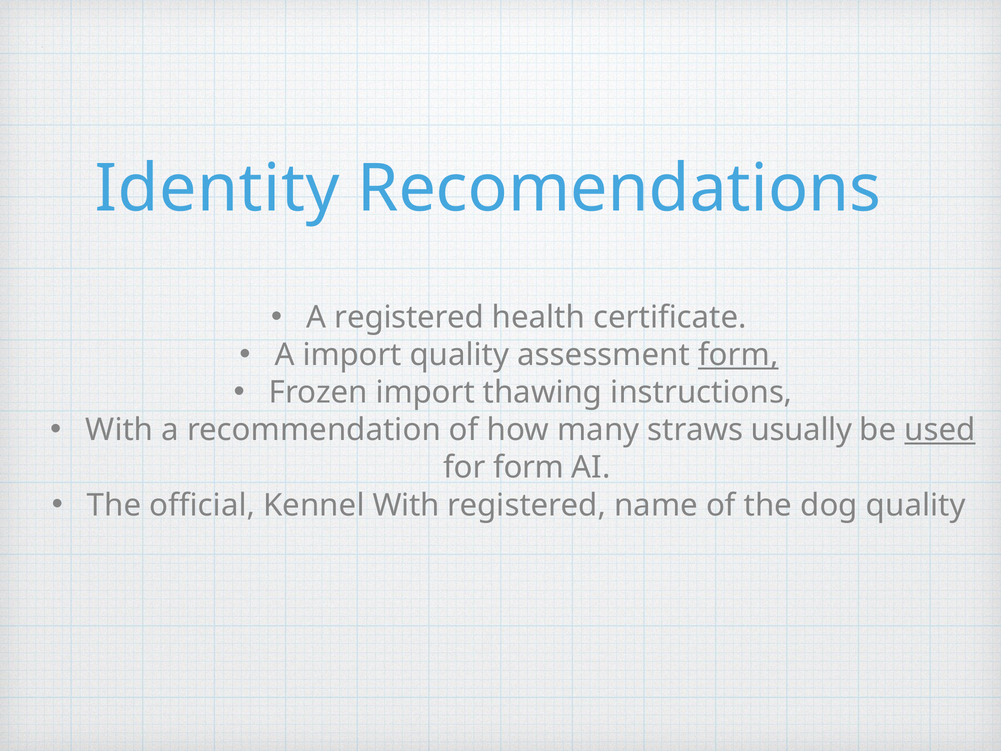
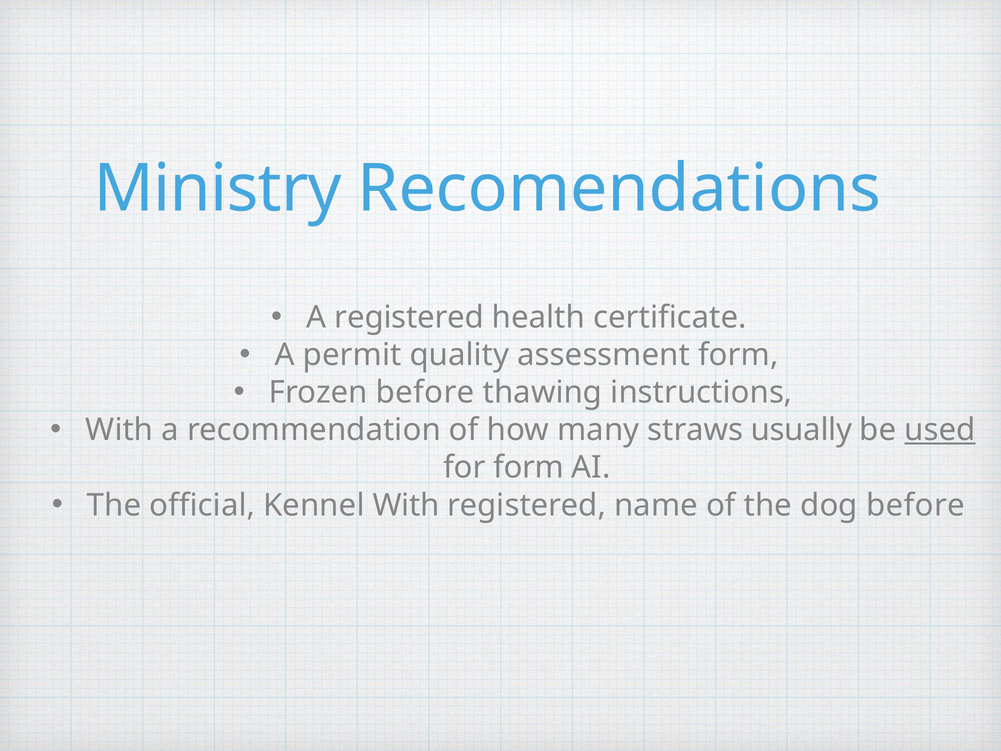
Identity: Identity -> Ministry (218, 188)
A import: import -> permit (352, 355)
form underline: present -> none (738, 355)
Frozen import: import -> before (425, 392)
dog quality: quality -> before (916, 505)
